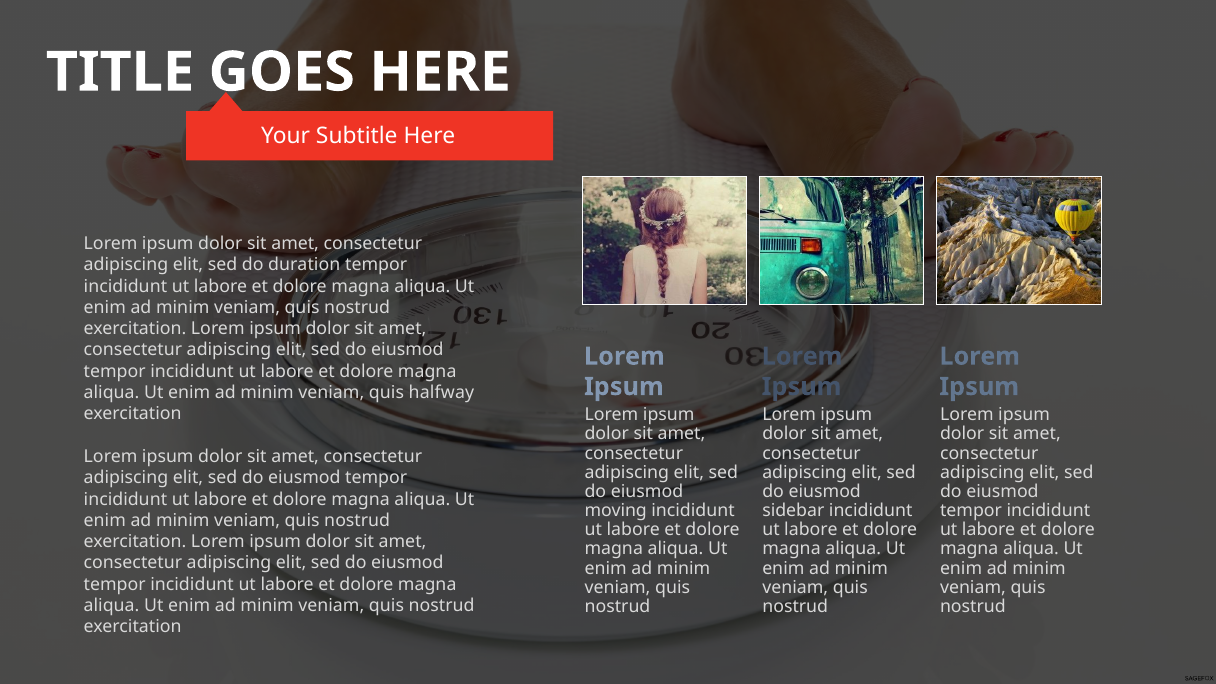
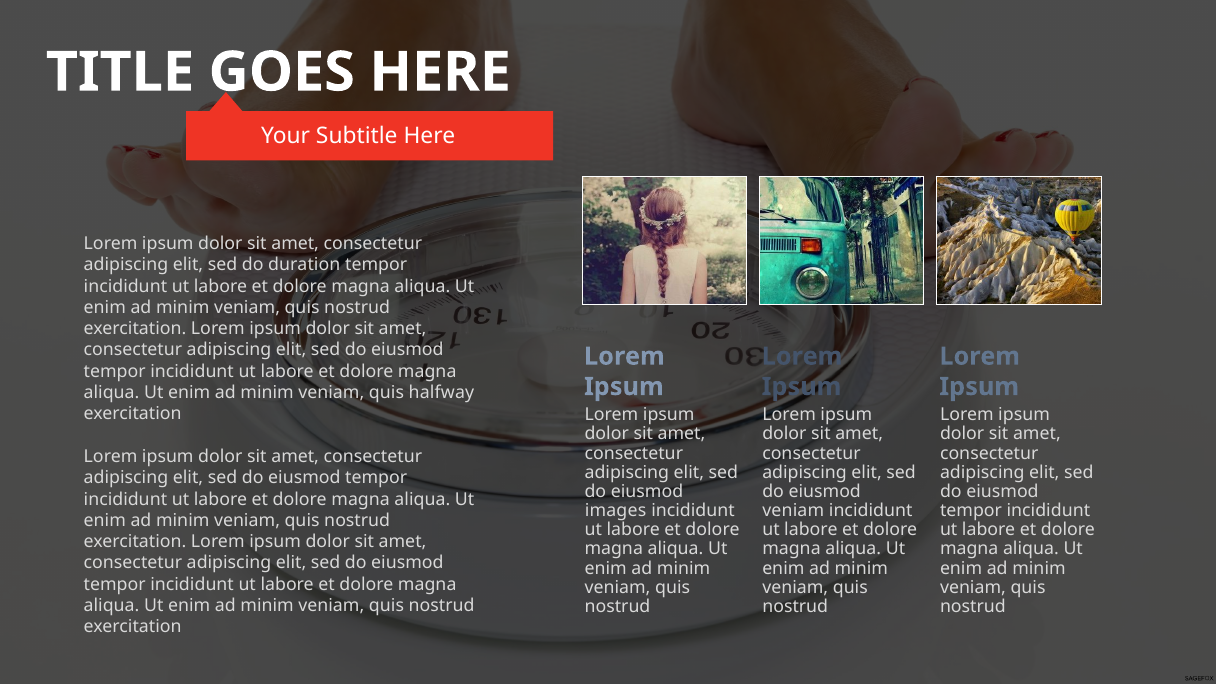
moving: moving -> images (616, 511)
sidebar: sidebar -> veniam (793, 511)
